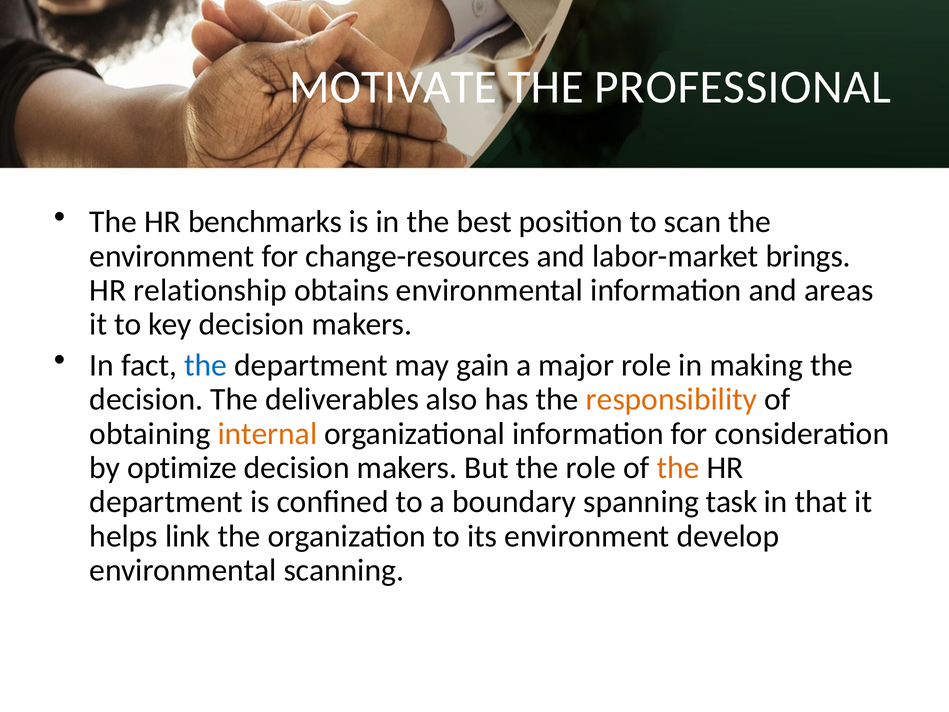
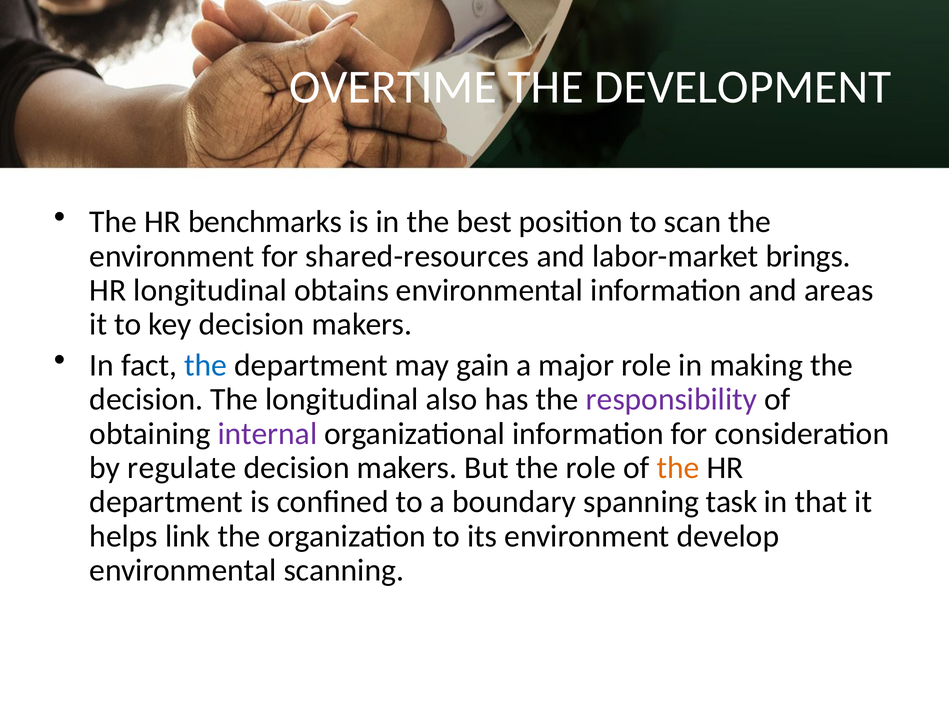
MOTIVATE: MOTIVATE -> OVERTIME (393, 87)
PROFESSIONAL: PROFESSIONAL -> DEVELOPMENT (743, 87)
change-resources: change-resources -> shared-resources (417, 256)
HR relationship: relationship -> longitudinal (210, 290)
The deliverables: deliverables -> longitudinal (342, 399)
responsibility colour: orange -> purple (672, 399)
internal colour: orange -> purple (267, 433)
optimize: optimize -> regulate (182, 468)
